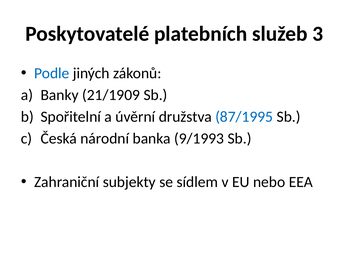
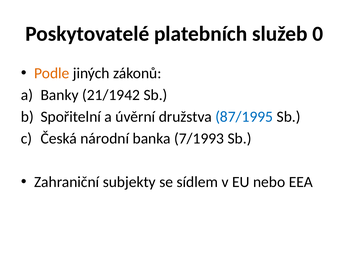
3: 3 -> 0 (318, 34)
Podle colour: blue -> orange (52, 73)
21/1909: 21/1909 -> 21/1942 (111, 95)
9/1993: 9/1993 -> 7/1993 (199, 138)
